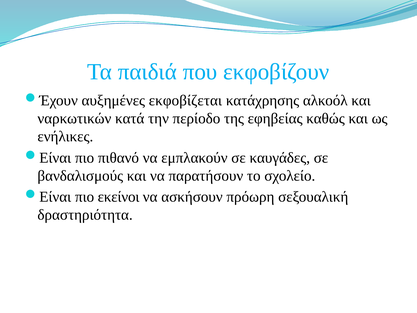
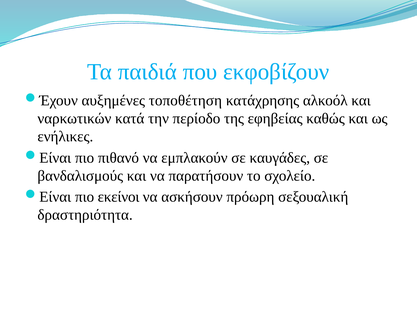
εκφοβίζεται: εκφοβίζεται -> τοποθέτηση (185, 100)
